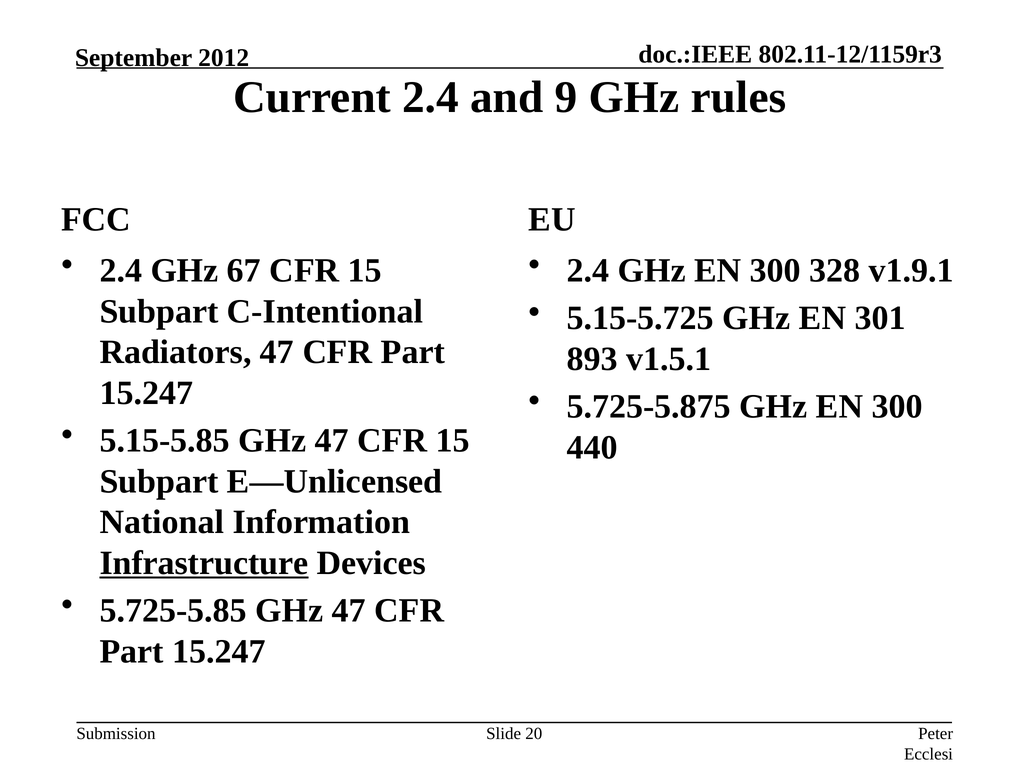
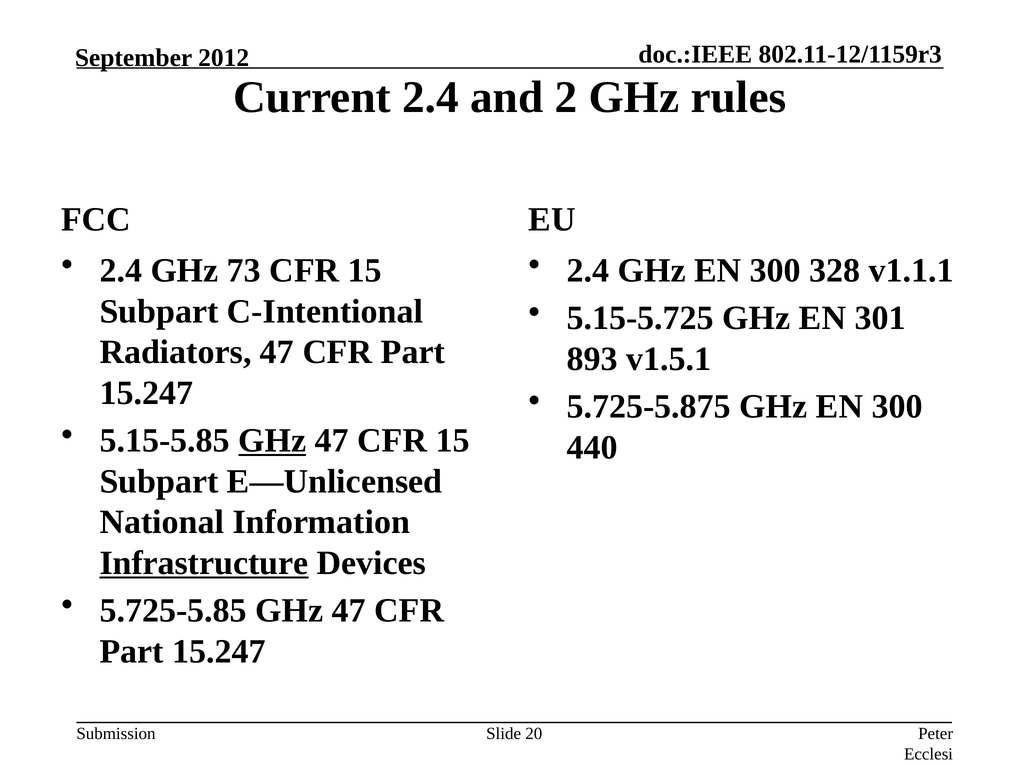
9: 9 -> 2 (566, 98)
67: 67 -> 73 (244, 271)
v1.9.1: v1.9.1 -> v1.1.1 (911, 271)
GHz underline: none -> present (272, 441)
